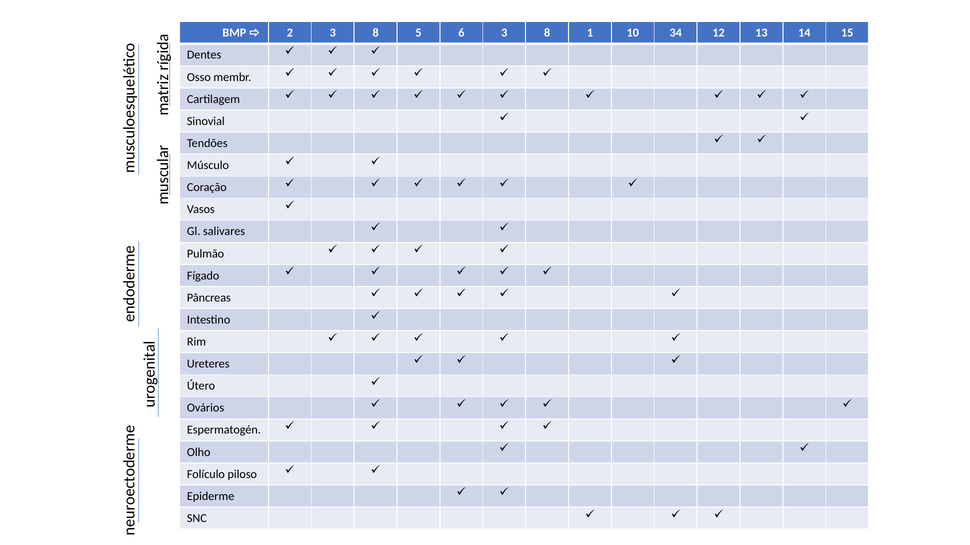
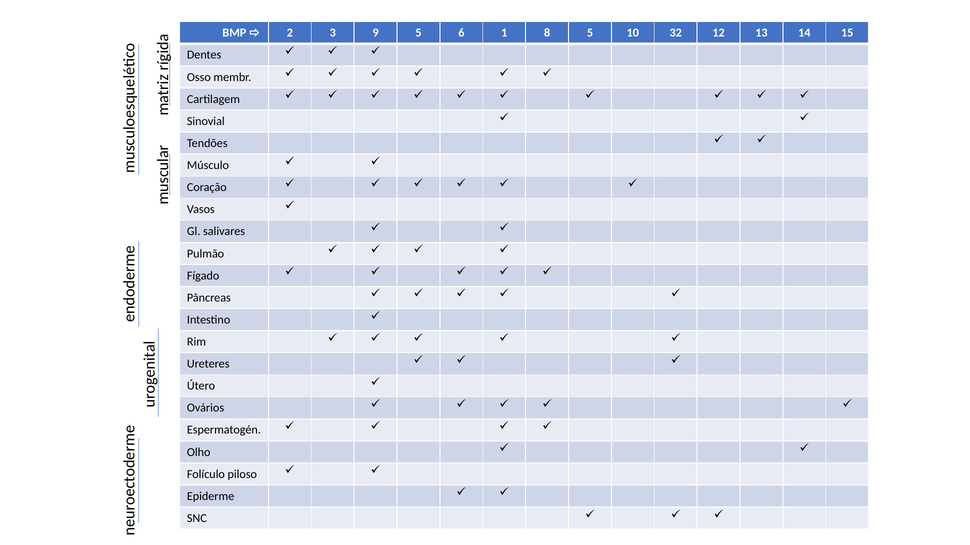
2 3 8: 8 -> 9 (376, 33)
6 3: 3 -> 1 (504, 33)
8 1: 1 -> 5 (590, 33)
34: 34 -> 32 (676, 33)
